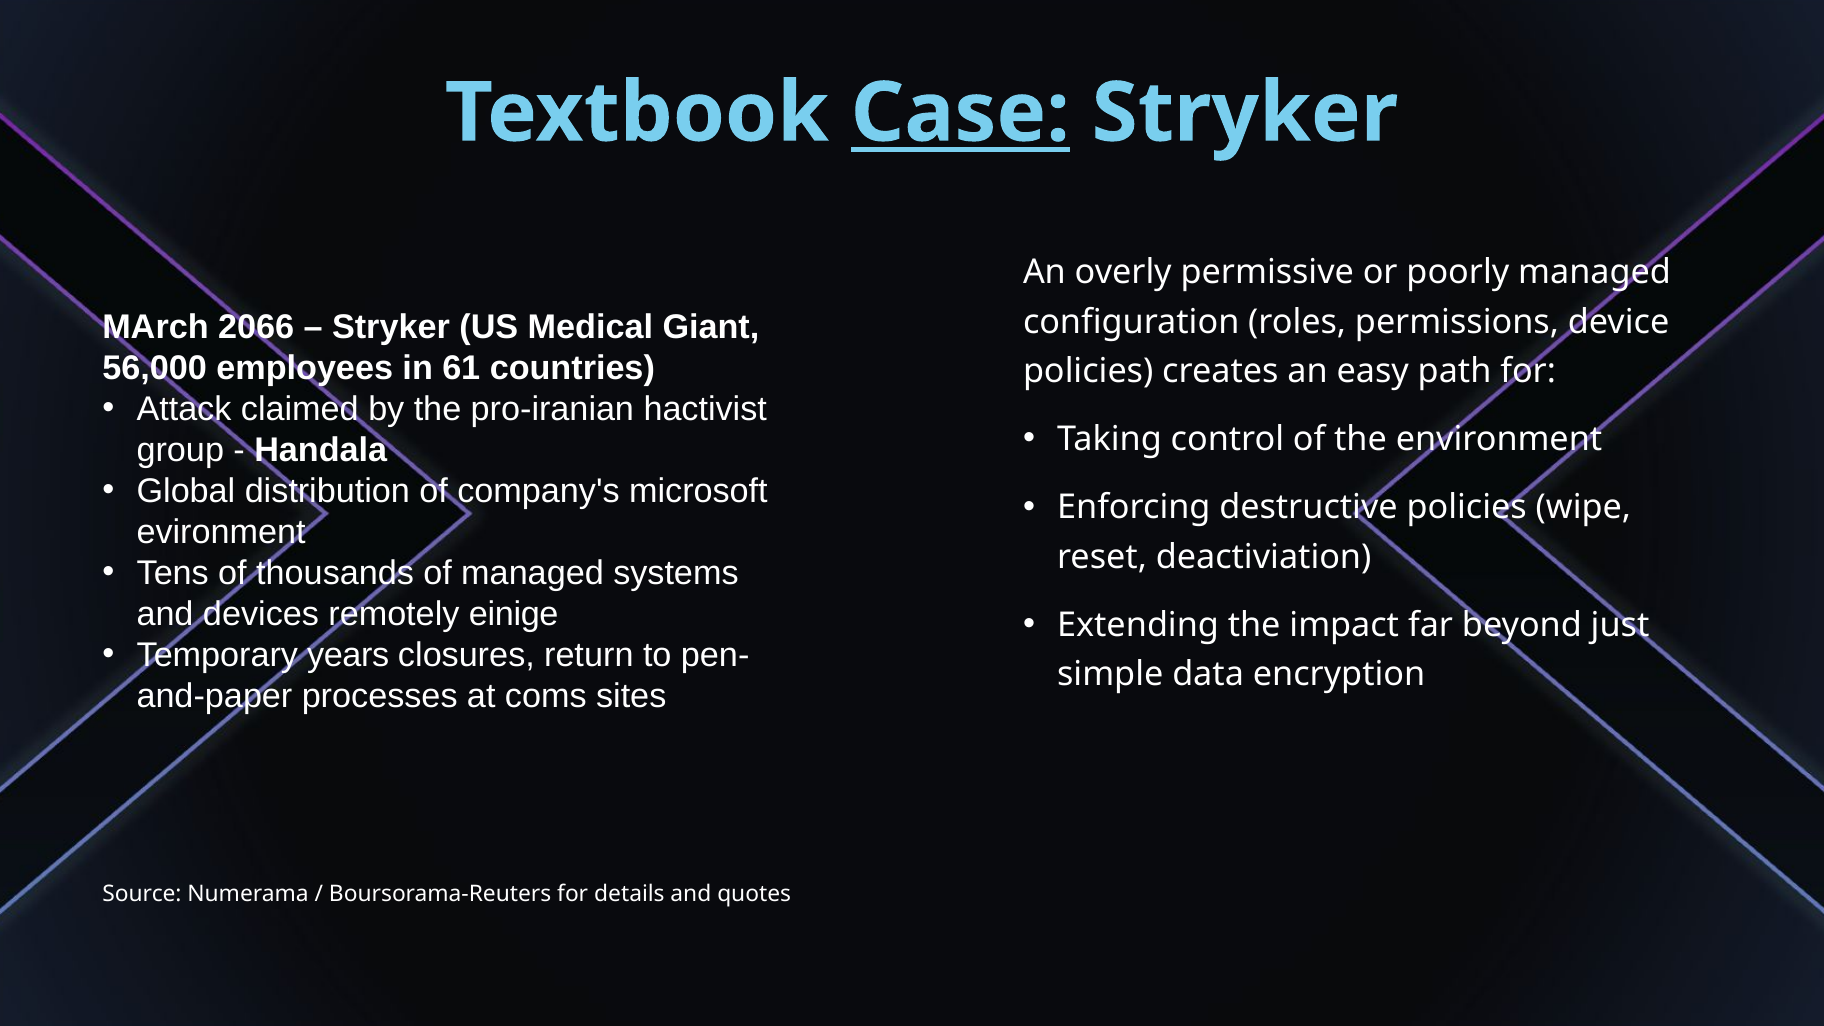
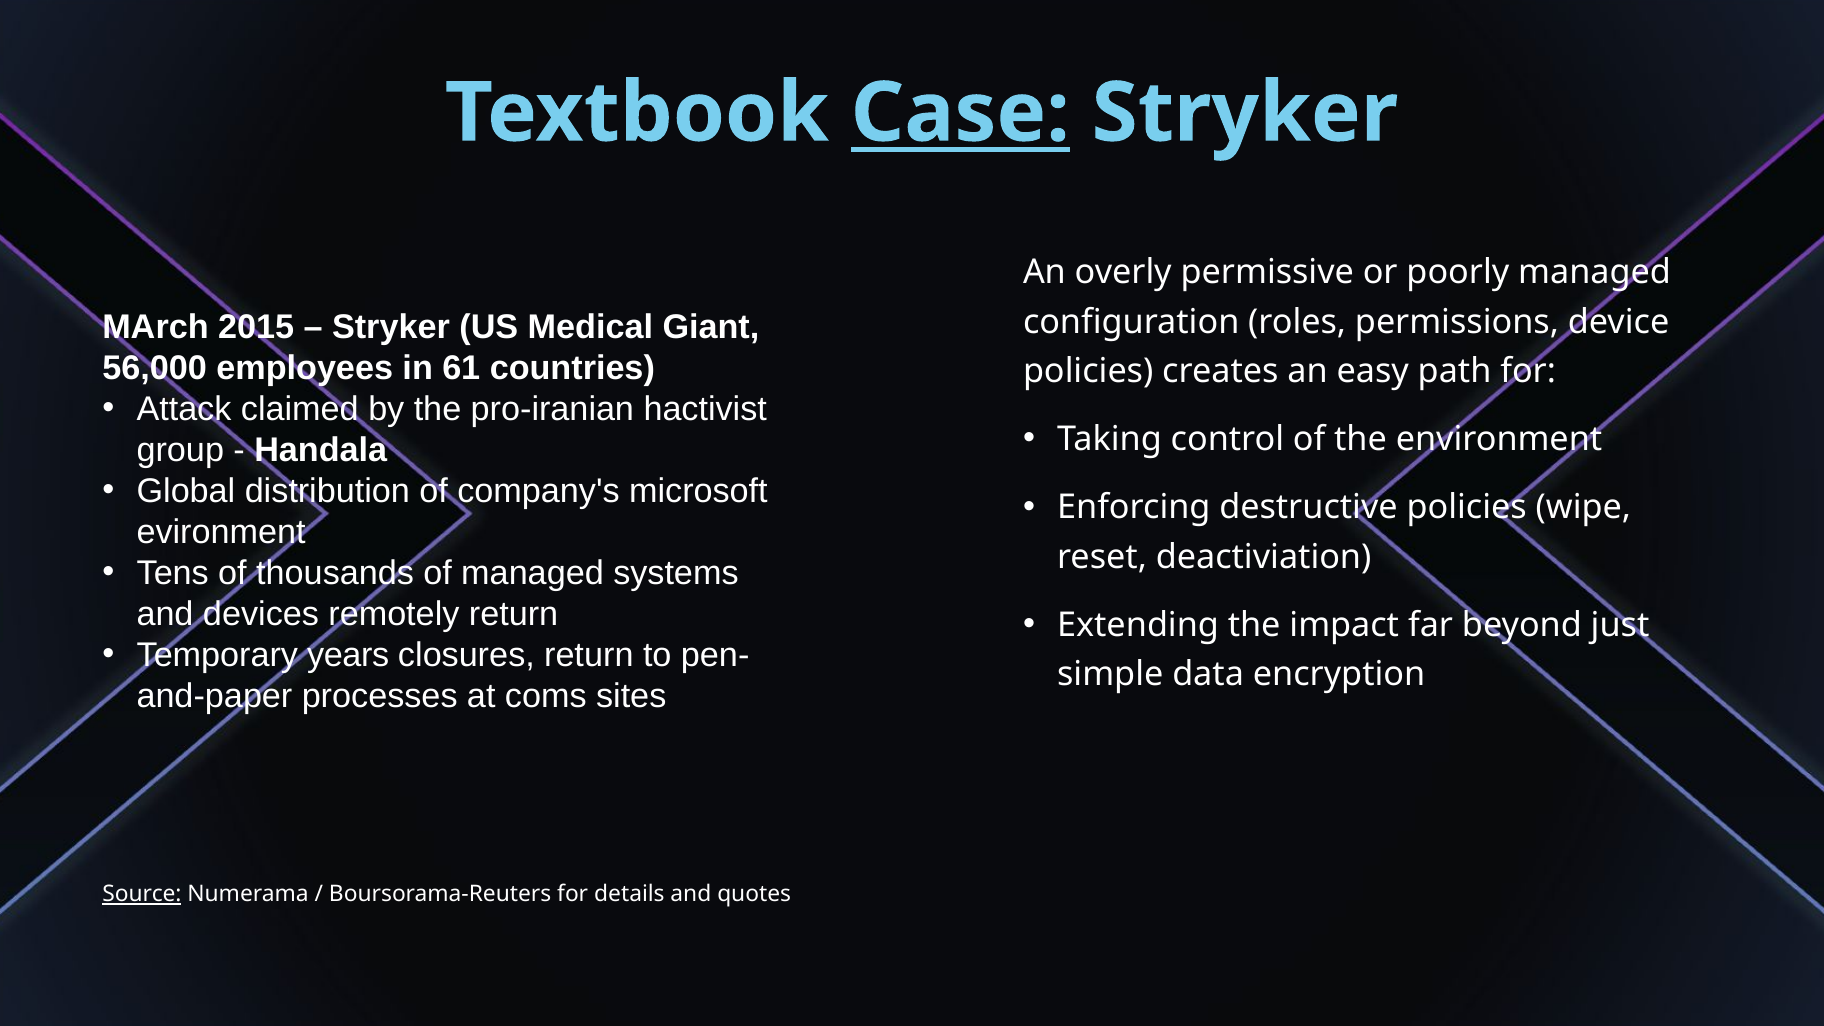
2066: 2066 -> 2015 (256, 327)
remotely einige: einige -> return (514, 614)
Source underline: none -> present (142, 894)
